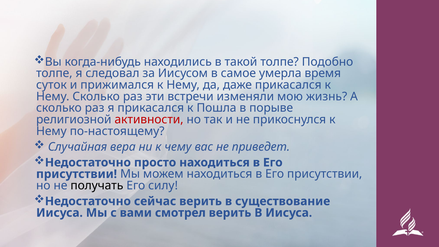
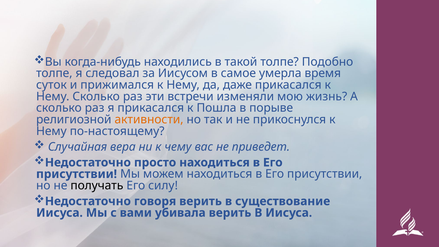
активности colour: red -> orange (149, 120)
сейчас: сейчас -> говоря (155, 201)
смотрел: смотрел -> убивала (180, 213)
